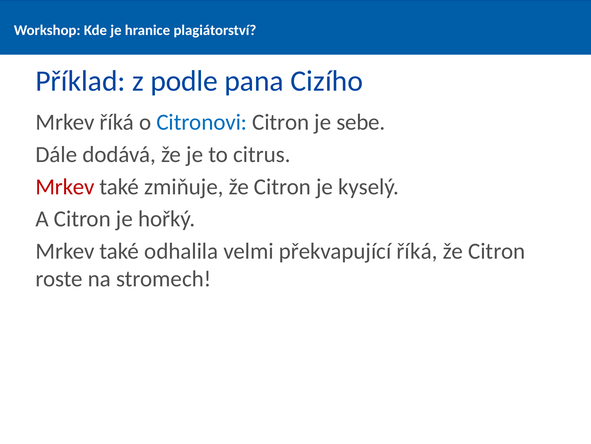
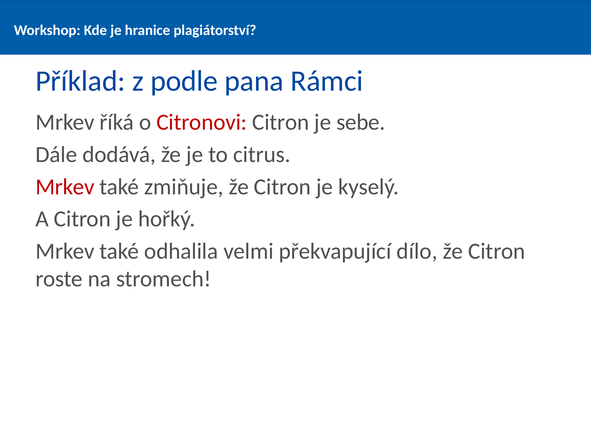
Cizího: Cizího -> Rámci (327, 81)
Citronovi colour: blue -> red (202, 122)
překvapující říká: říká -> dílo (417, 251)
